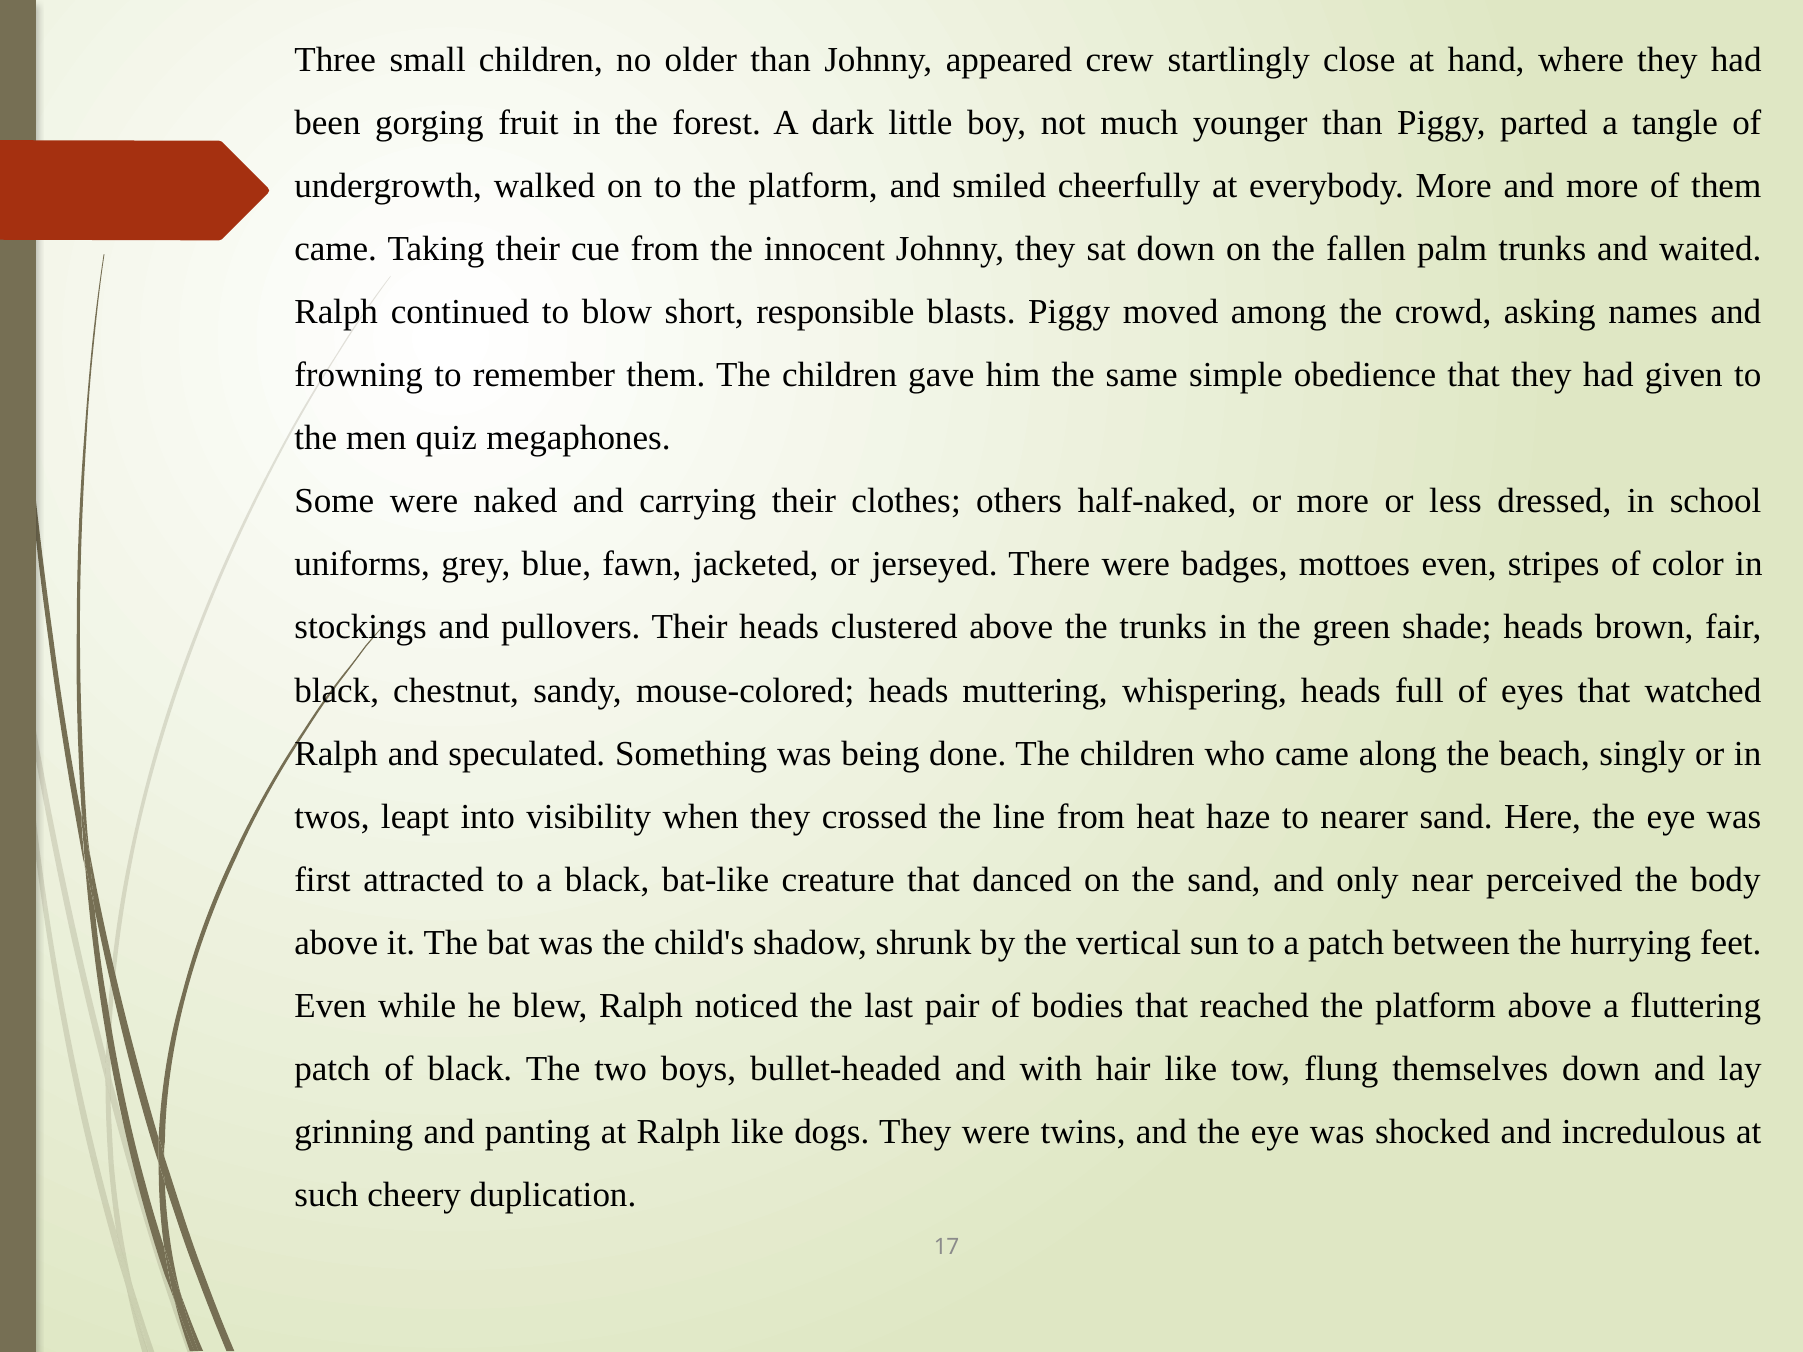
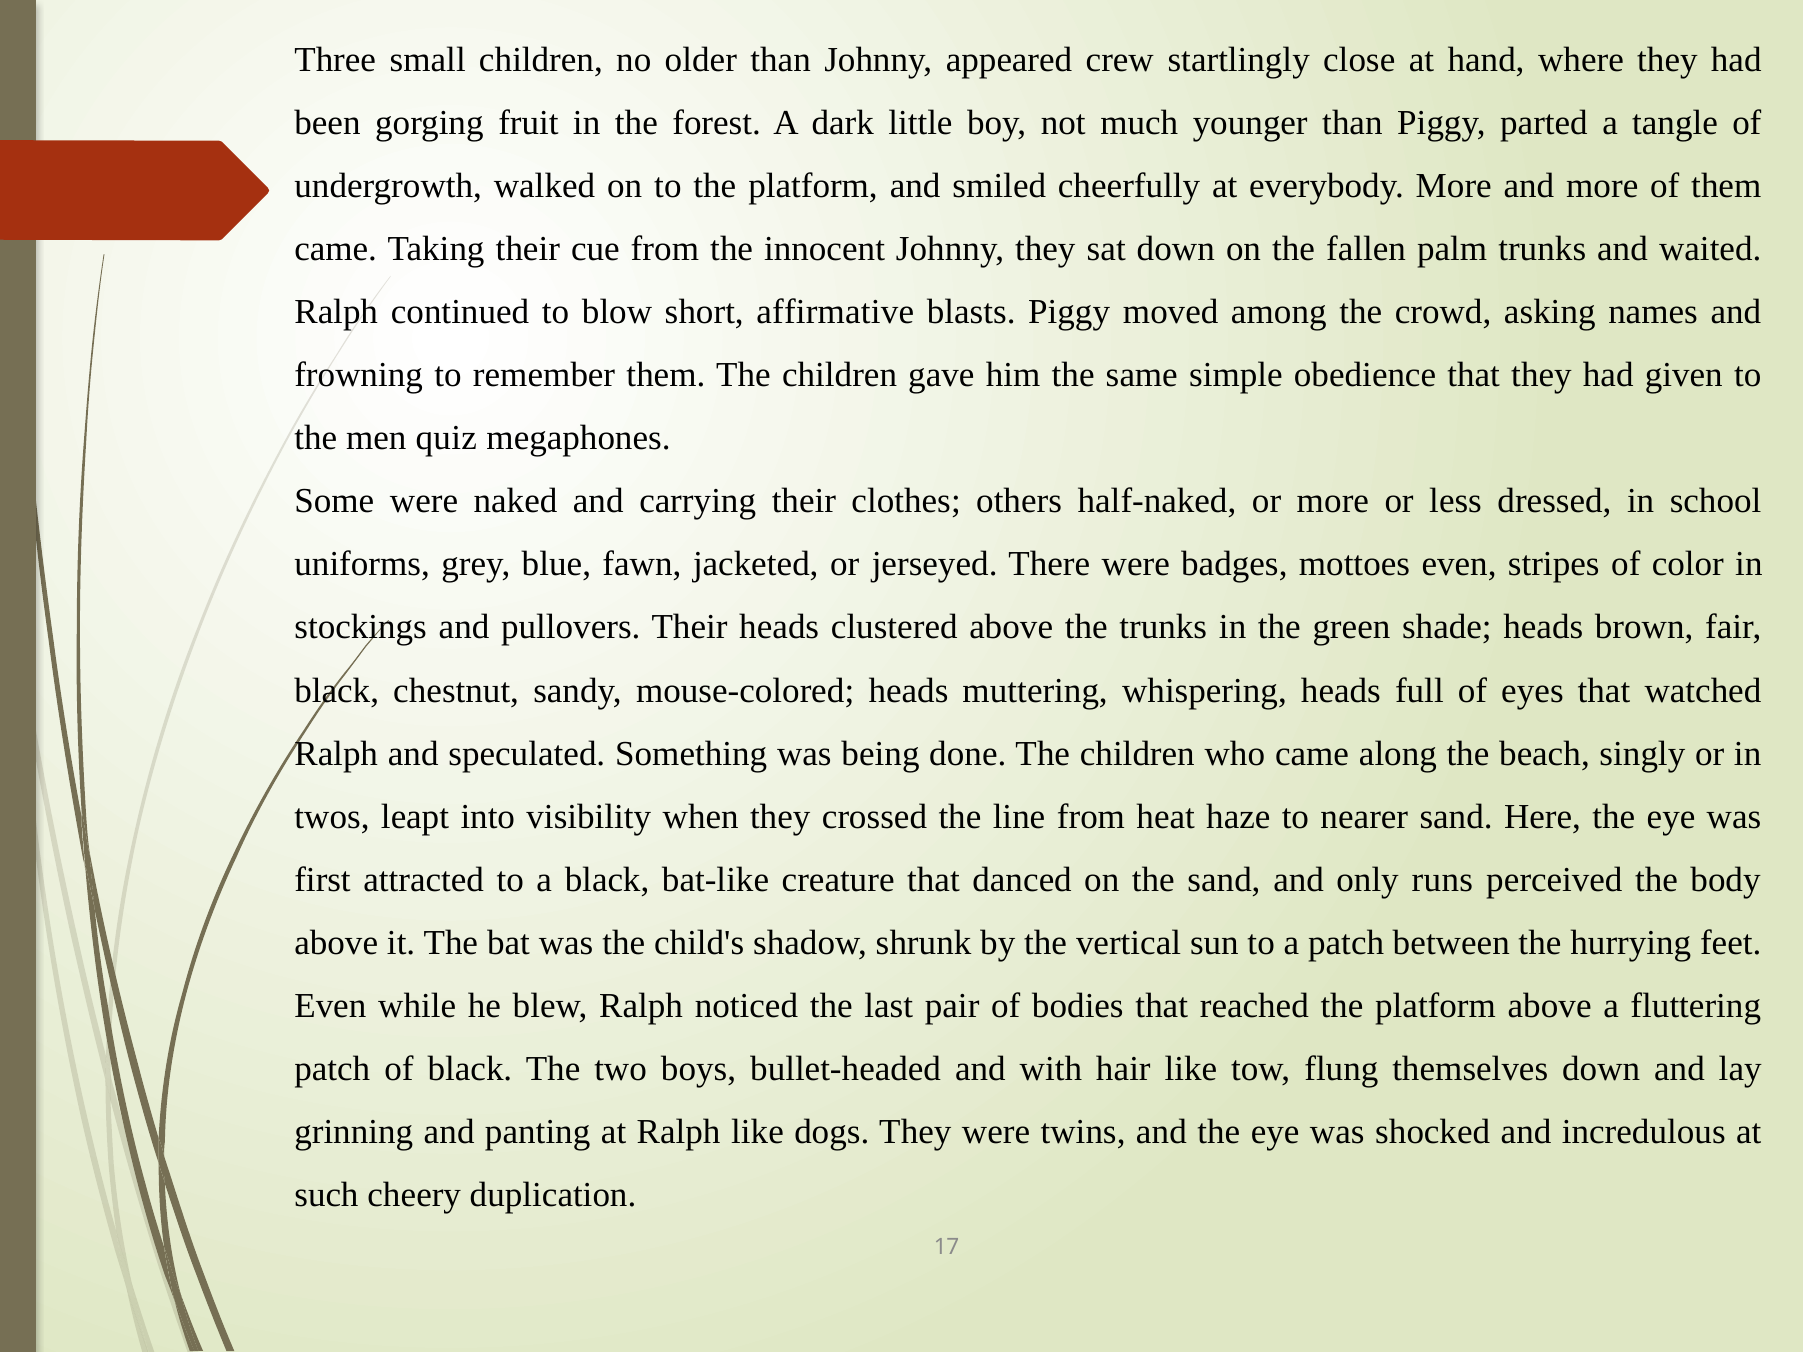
responsible: responsible -> affirmative (835, 312)
near: near -> runs (1442, 880)
